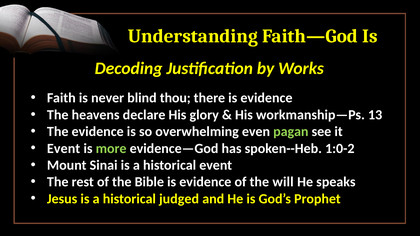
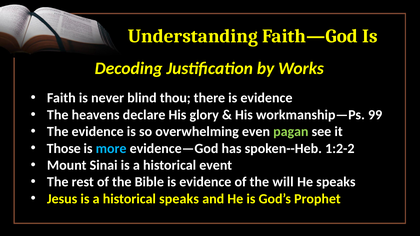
13: 13 -> 99 (375, 115)
Event: Event -> Those (64, 149)
more colour: light green -> light blue (111, 149)
1:0-2: 1:0-2 -> 1:2-2 (340, 149)
historical judged: judged -> speaks (179, 199)
